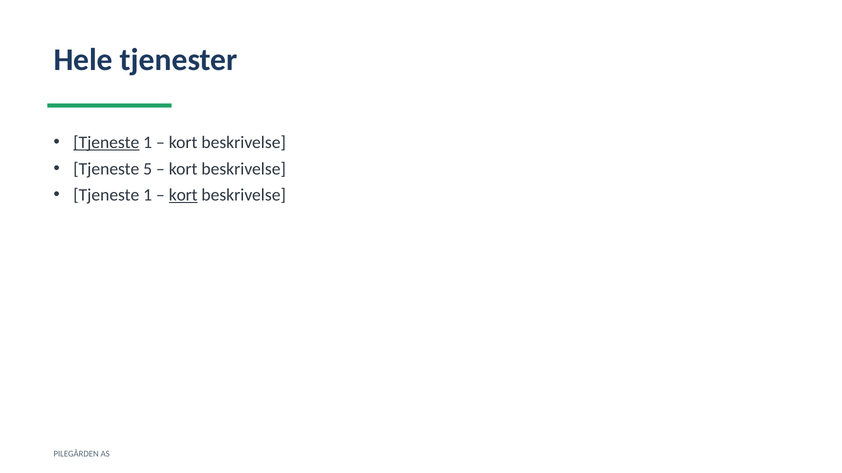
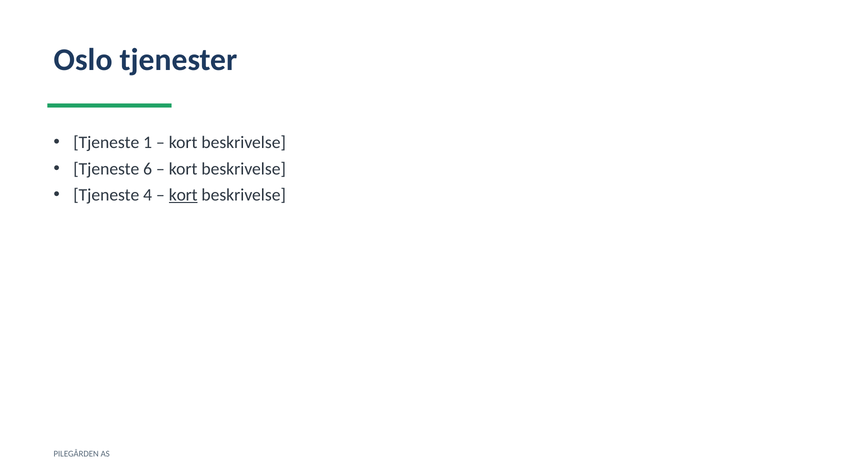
Hele: Hele -> Oslo (83, 60)
Tjeneste underline: present -> none (106, 143)
5: 5 -> 6 (148, 169)
1: 1 -> 4 (148, 195)
